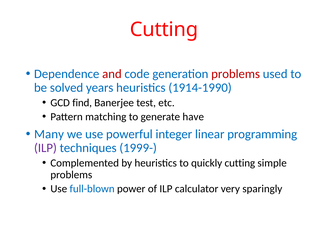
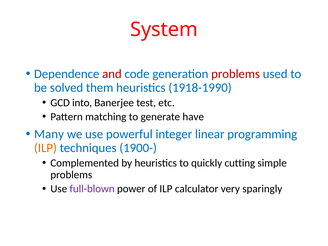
Cutting: Cutting -> System (164, 29)
years: years -> them (100, 88)
1914-1990: 1914-1990 -> 1918-1990 (200, 88)
find: find -> into (82, 103)
ILP colour: purple -> orange (45, 148)
1999-: 1999- -> 1900- (138, 148)
full-blown colour: blue -> purple (92, 189)
